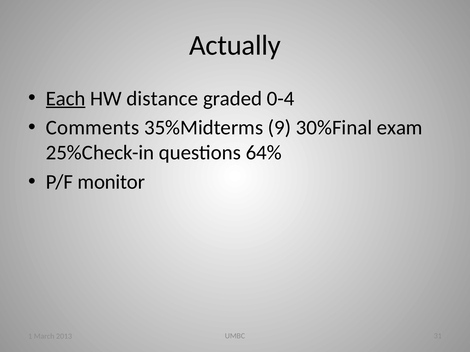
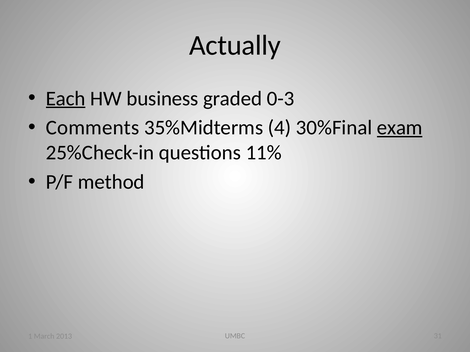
distance: distance -> business (162, 99)
0-4: 0-4 -> 0-3 (281, 99)
9: 9 -> 4 (280, 128)
exam underline: none -> present (400, 128)
64%: 64% -> 11% (264, 153)
monitor: monitor -> method (111, 182)
